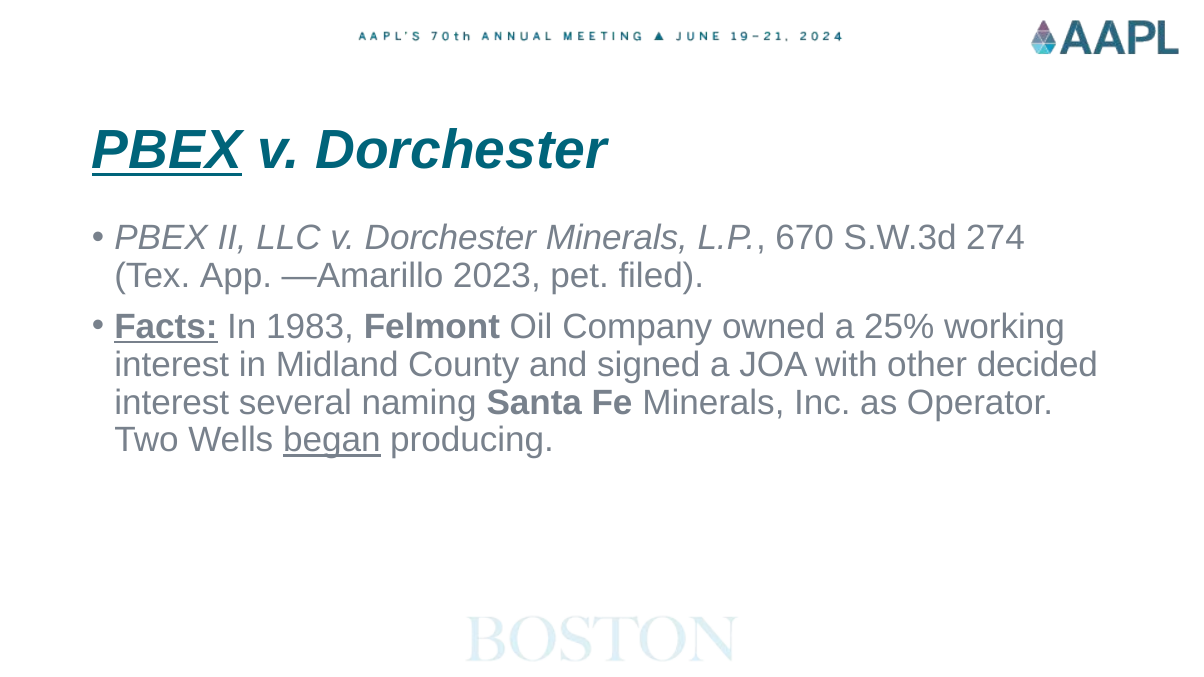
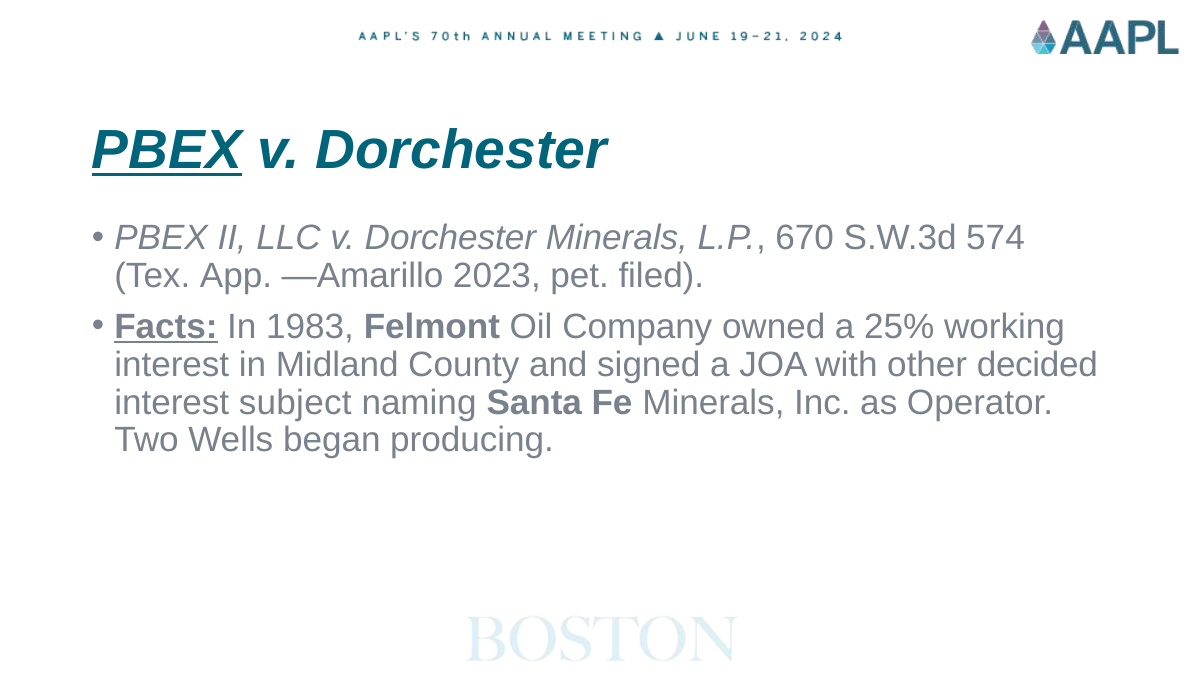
274: 274 -> 574 (996, 238)
several: several -> subject (295, 403)
began underline: present -> none (332, 441)
